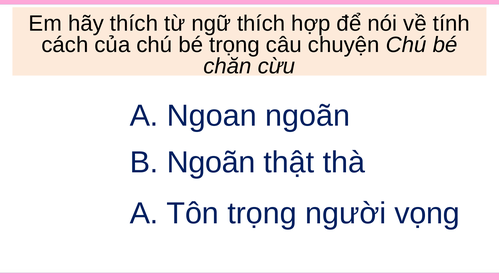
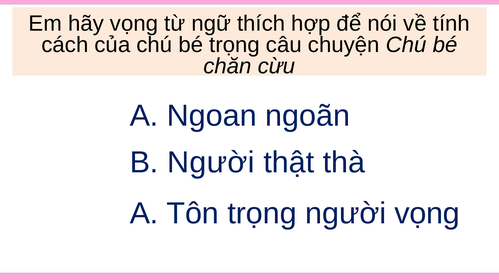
hãy thích: thích -> vọng (134, 24)
B Ngoãn: Ngoãn -> Người (211, 163)
